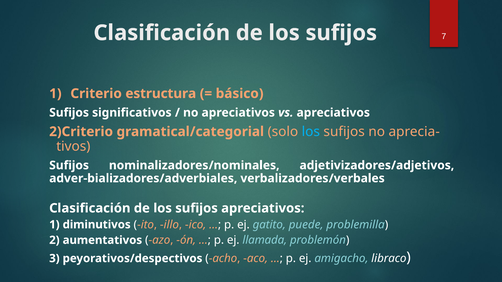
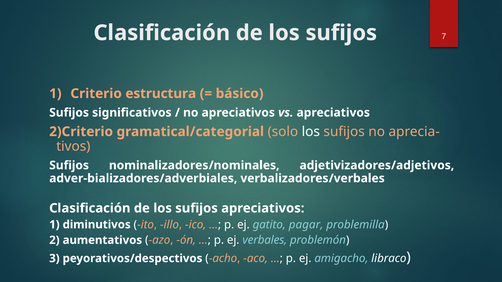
los colour: light blue -> white (311, 132)
puede: puede -> pagar (306, 225)
llamada: llamada -> verbales (265, 240)
